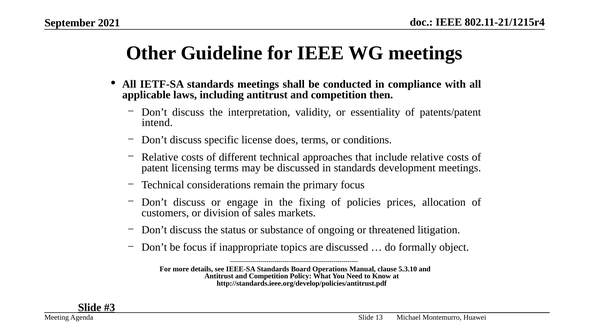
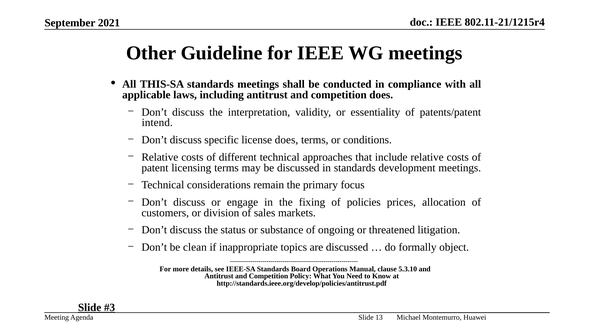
IETF-SA: IETF-SA -> THIS-SA (162, 84)
competition then: then -> does (381, 95)
be focus: focus -> clean (195, 247)
